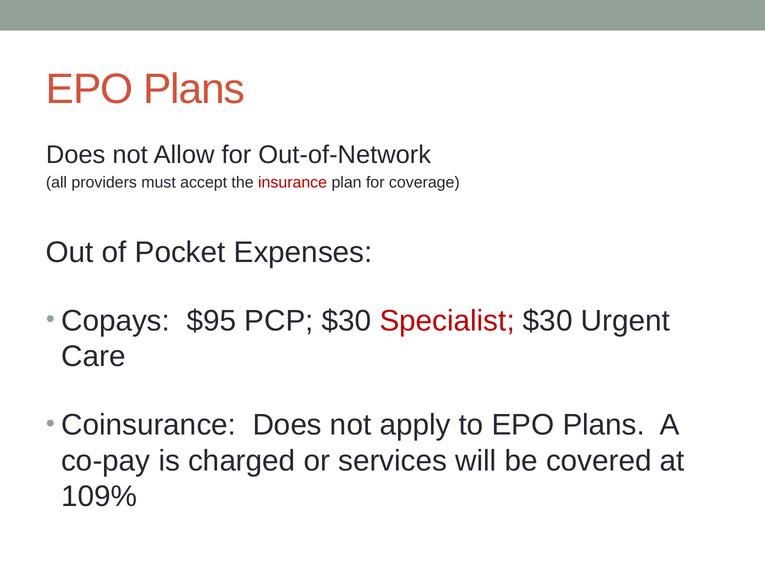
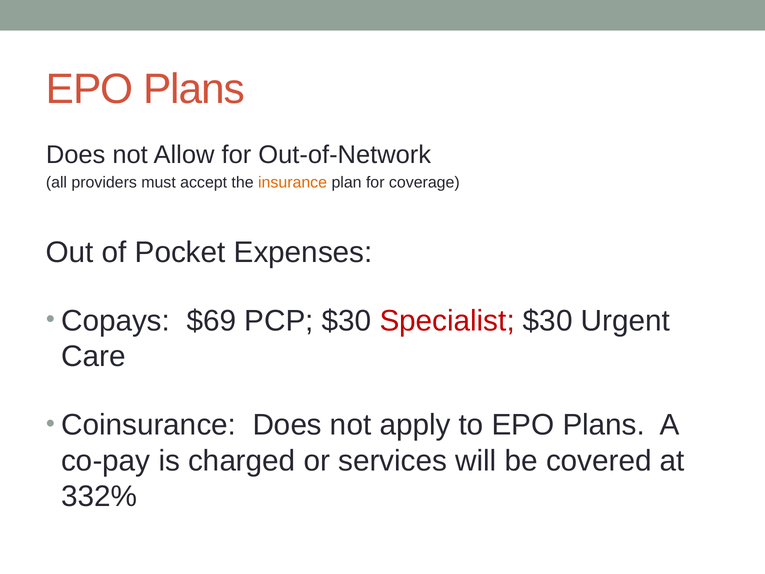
insurance colour: red -> orange (293, 182)
$95: $95 -> $69 (211, 321)
109%: 109% -> 332% (99, 496)
